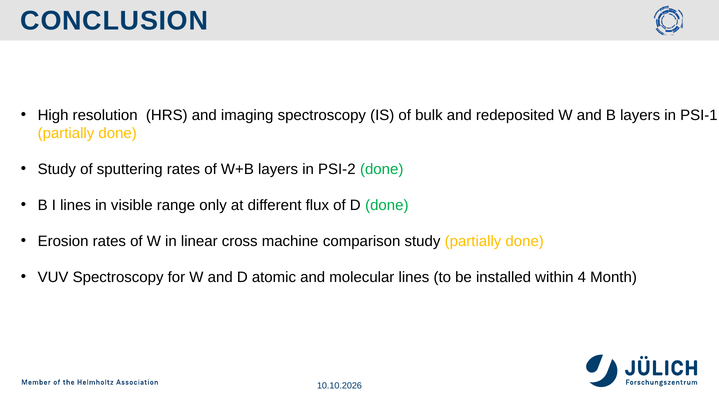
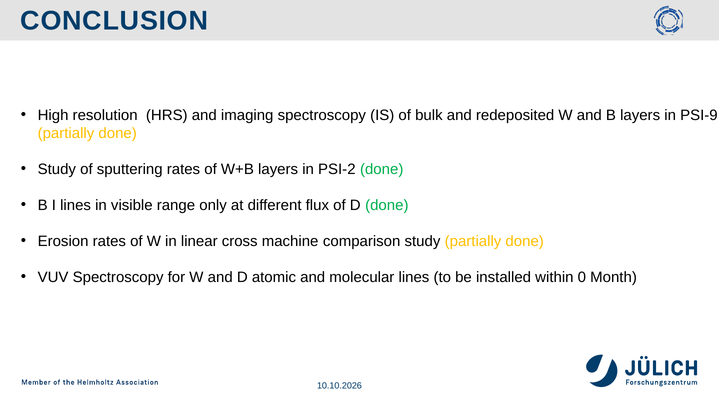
PSI-1: PSI-1 -> PSI-9 (699, 115)
4: 4 -> 0 (582, 277)
